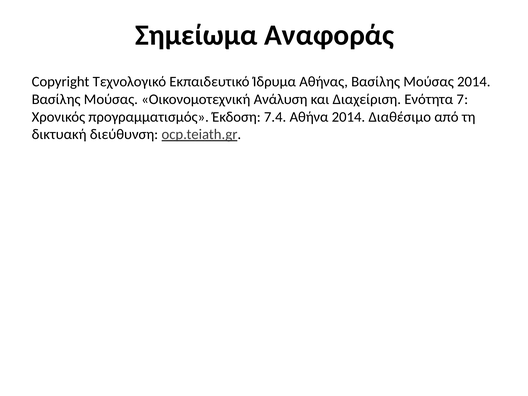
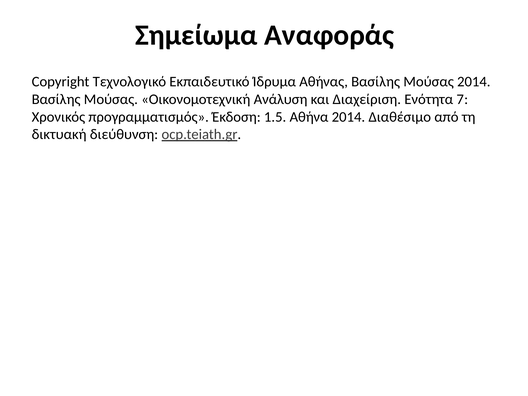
7.4: 7.4 -> 1.5 (275, 117)
